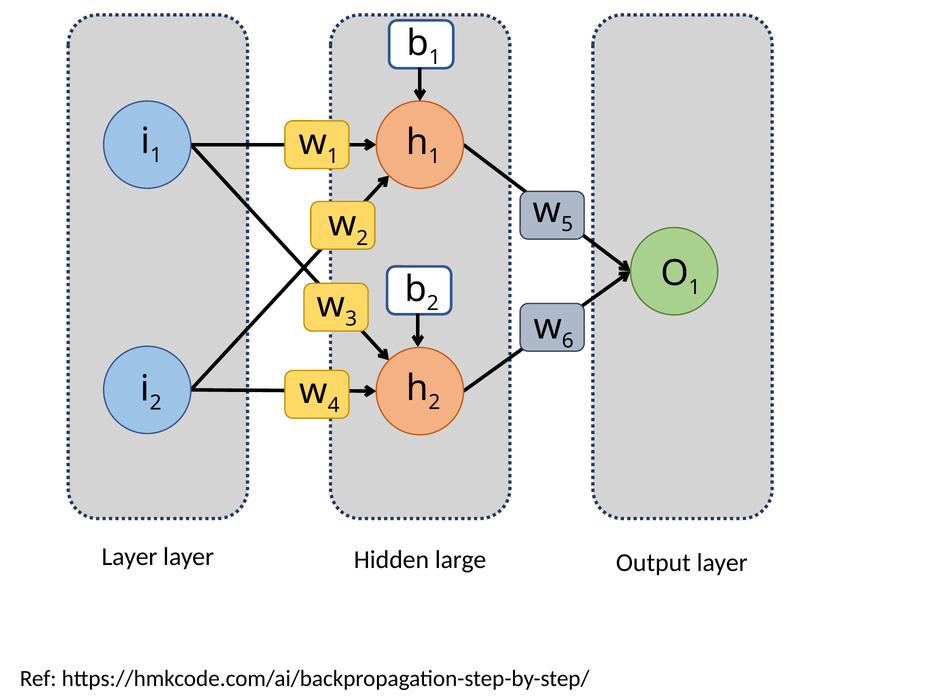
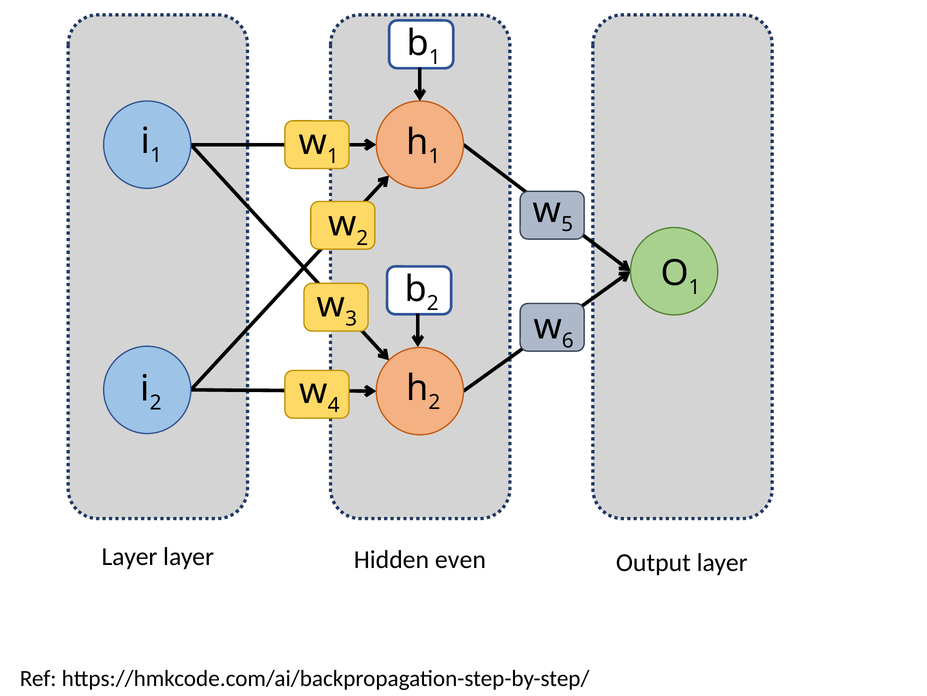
large: large -> even (460, 559)
